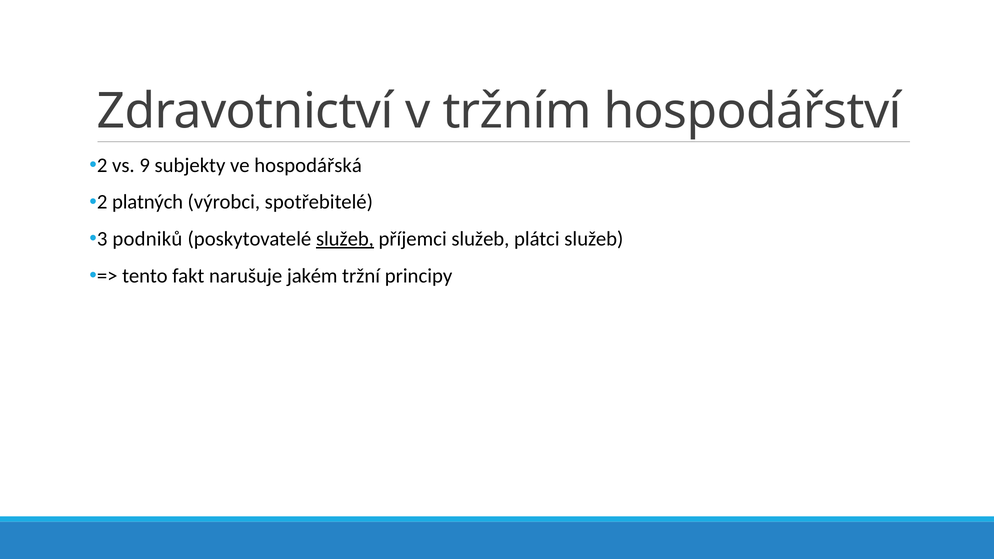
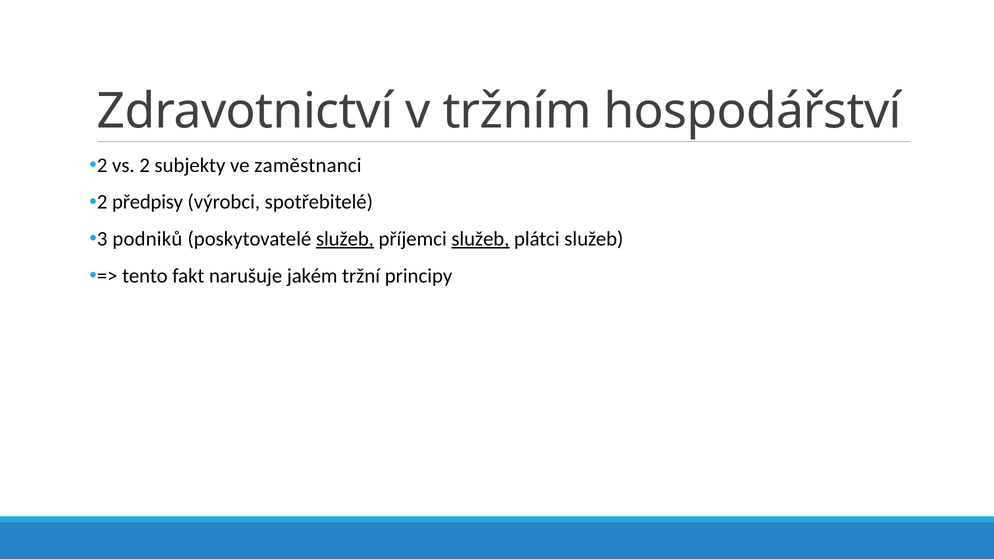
9: 9 -> 2 (145, 165)
hospodářská: hospodářská -> zaměstnanci (308, 165)
platných: platných -> předpisy (148, 202)
služeb underline: none -> present (480, 239)
